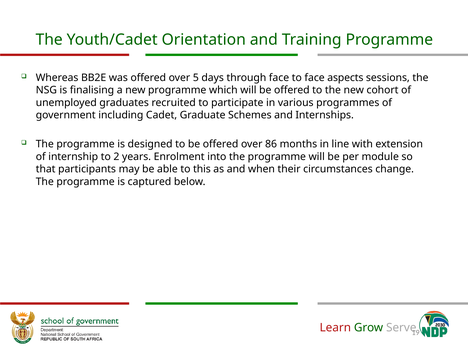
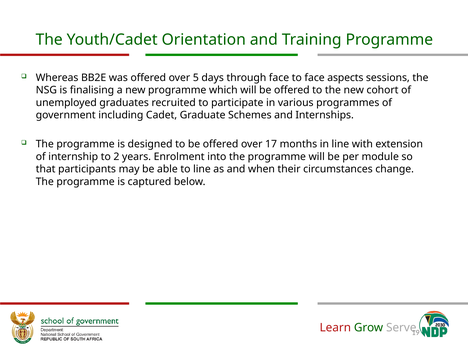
86: 86 -> 17 (271, 144)
to this: this -> line (202, 169)
